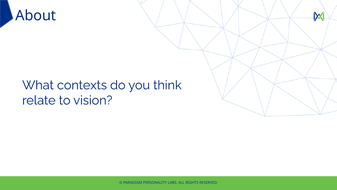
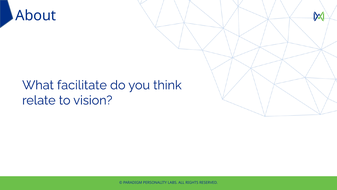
contexts: contexts -> facilitate (82, 85)
